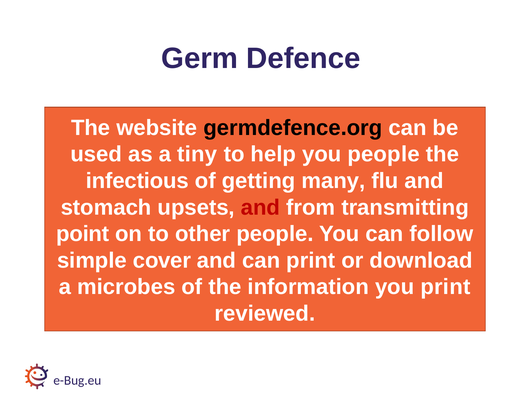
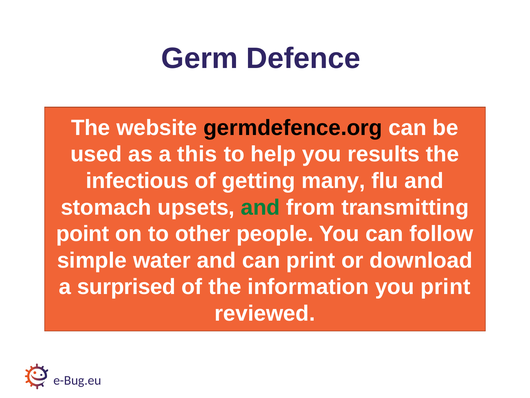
tiny: tiny -> this (197, 154)
you people: people -> results (384, 154)
and colour: red -> green (261, 207)
cover: cover -> water (162, 260)
microbes: microbes -> surprised (126, 287)
